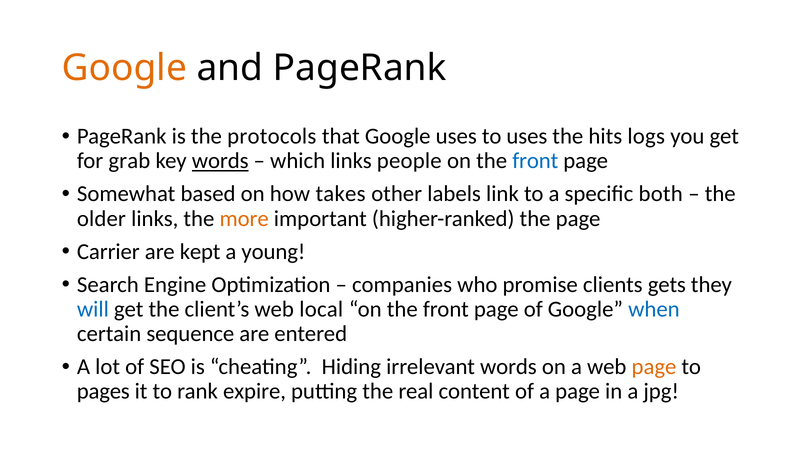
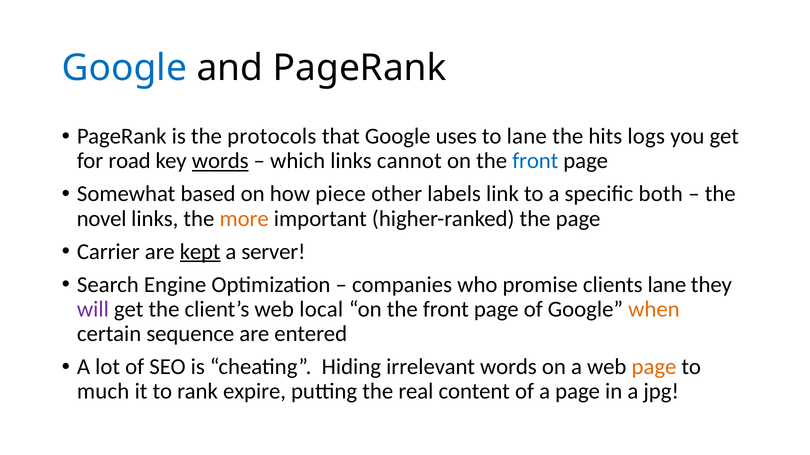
Google colour: orange -> blue (124, 68)
to uses: uses -> lane (527, 137)
grab: grab -> road (130, 161)
people: people -> cannot (409, 161)
takes: takes -> piece (341, 194)
older: older -> novel (102, 219)
kept underline: none -> present (200, 252)
young: young -> server (273, 252)
clients gets: gets -> lane (667, 285)
will colour: blue -> purple (93, 310)
when colour: blue -> orange (654, 310)
pages: pages -> much (103, 392)
